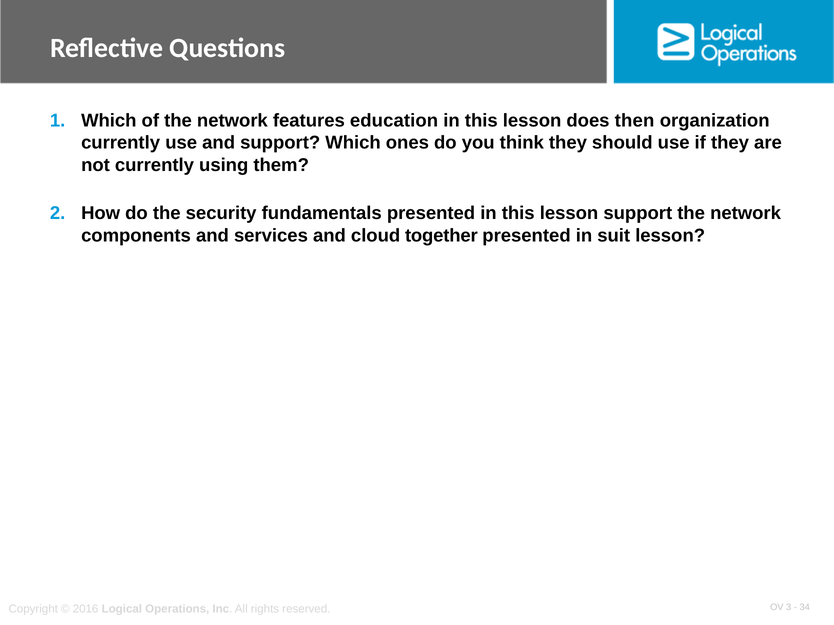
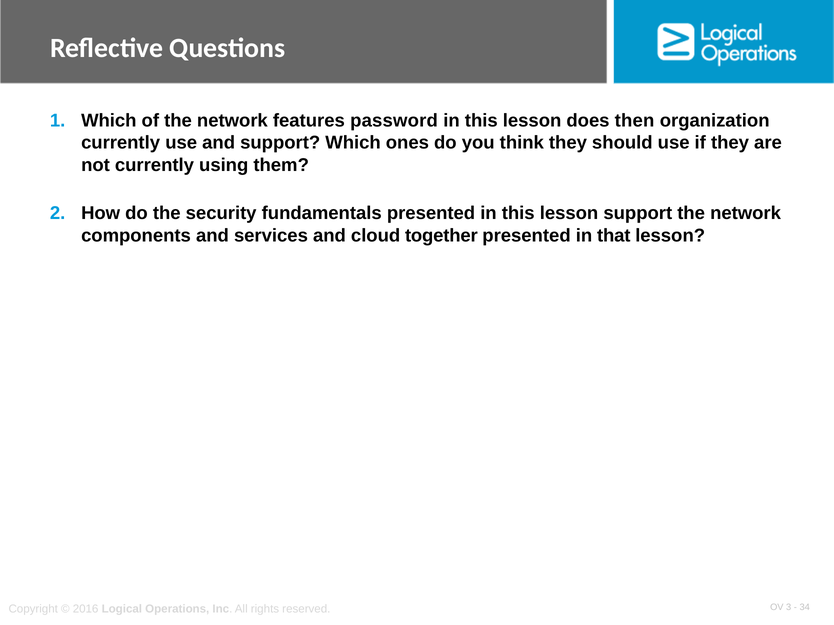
education: education -> password (394, 121)
suit: suit -> that (614, 236)
